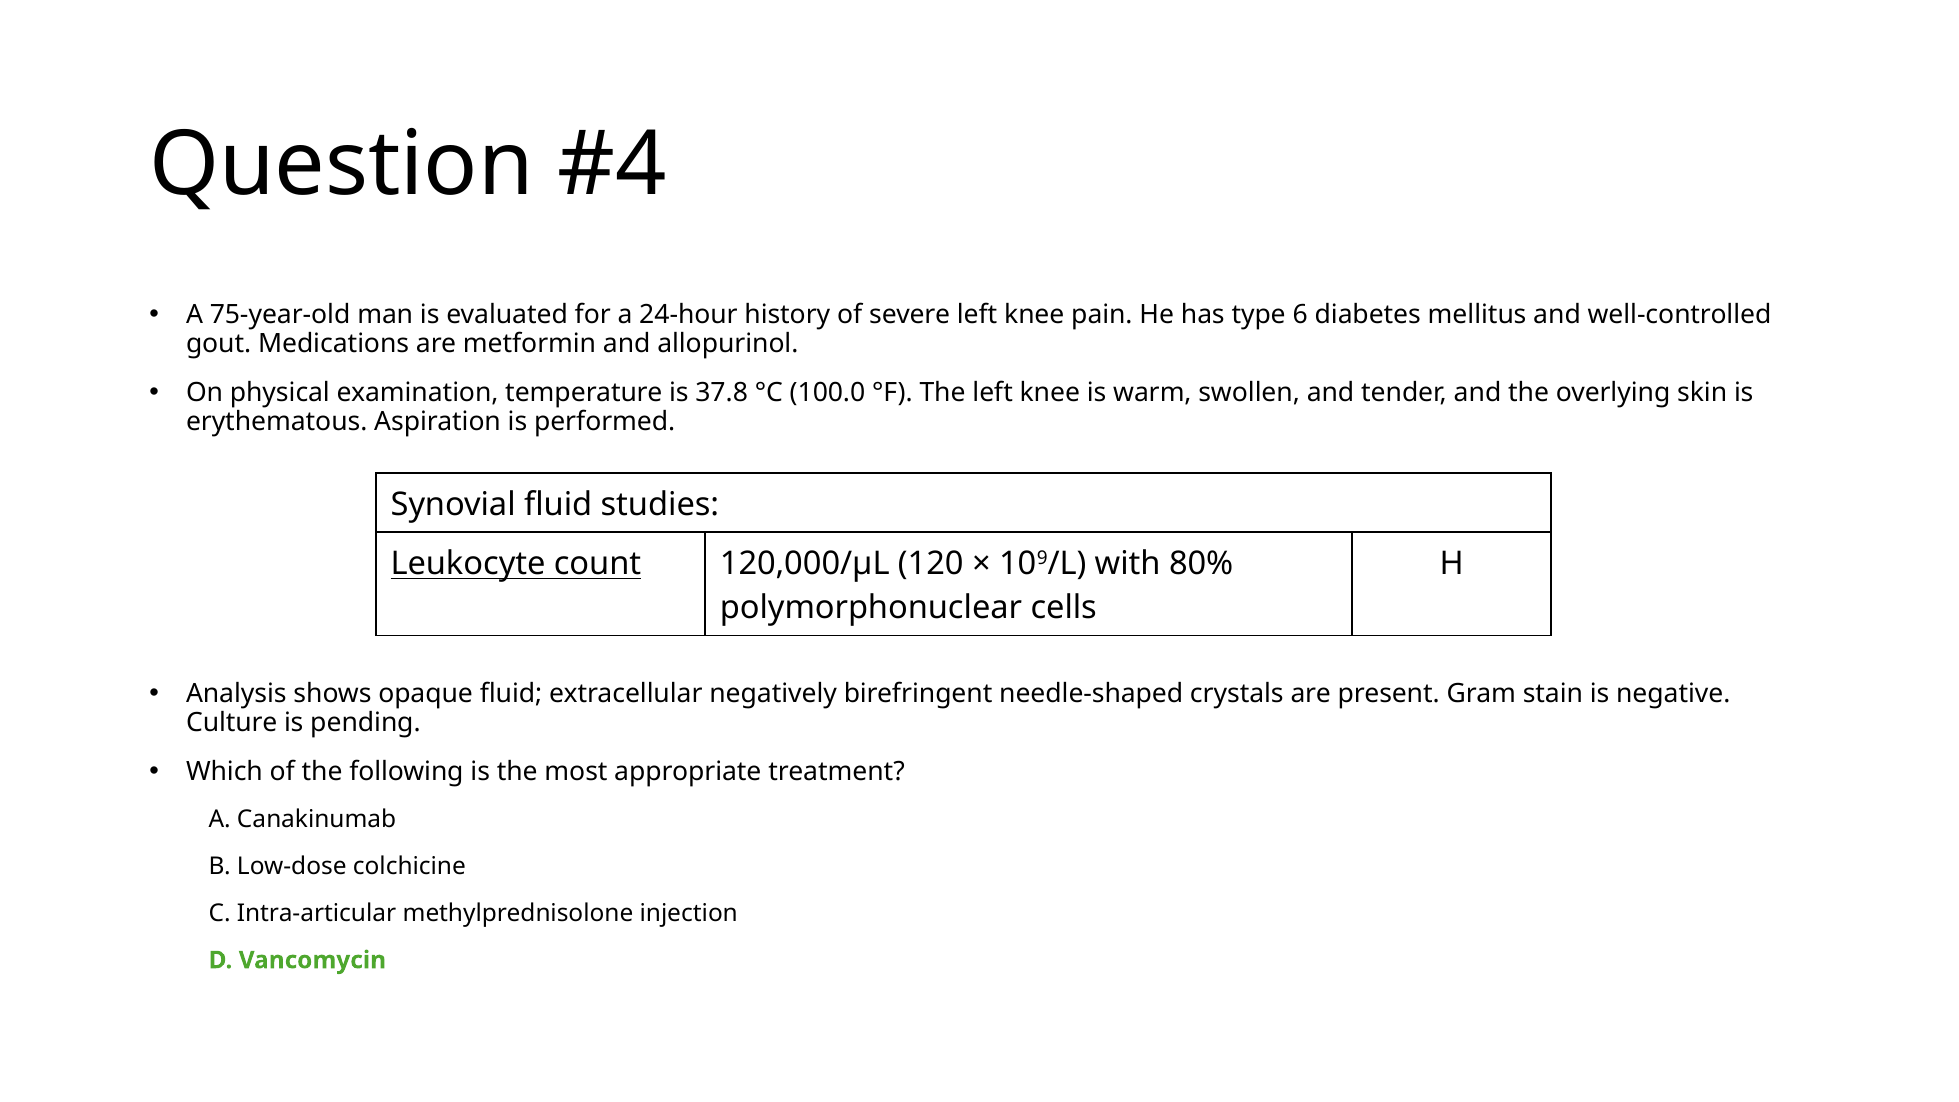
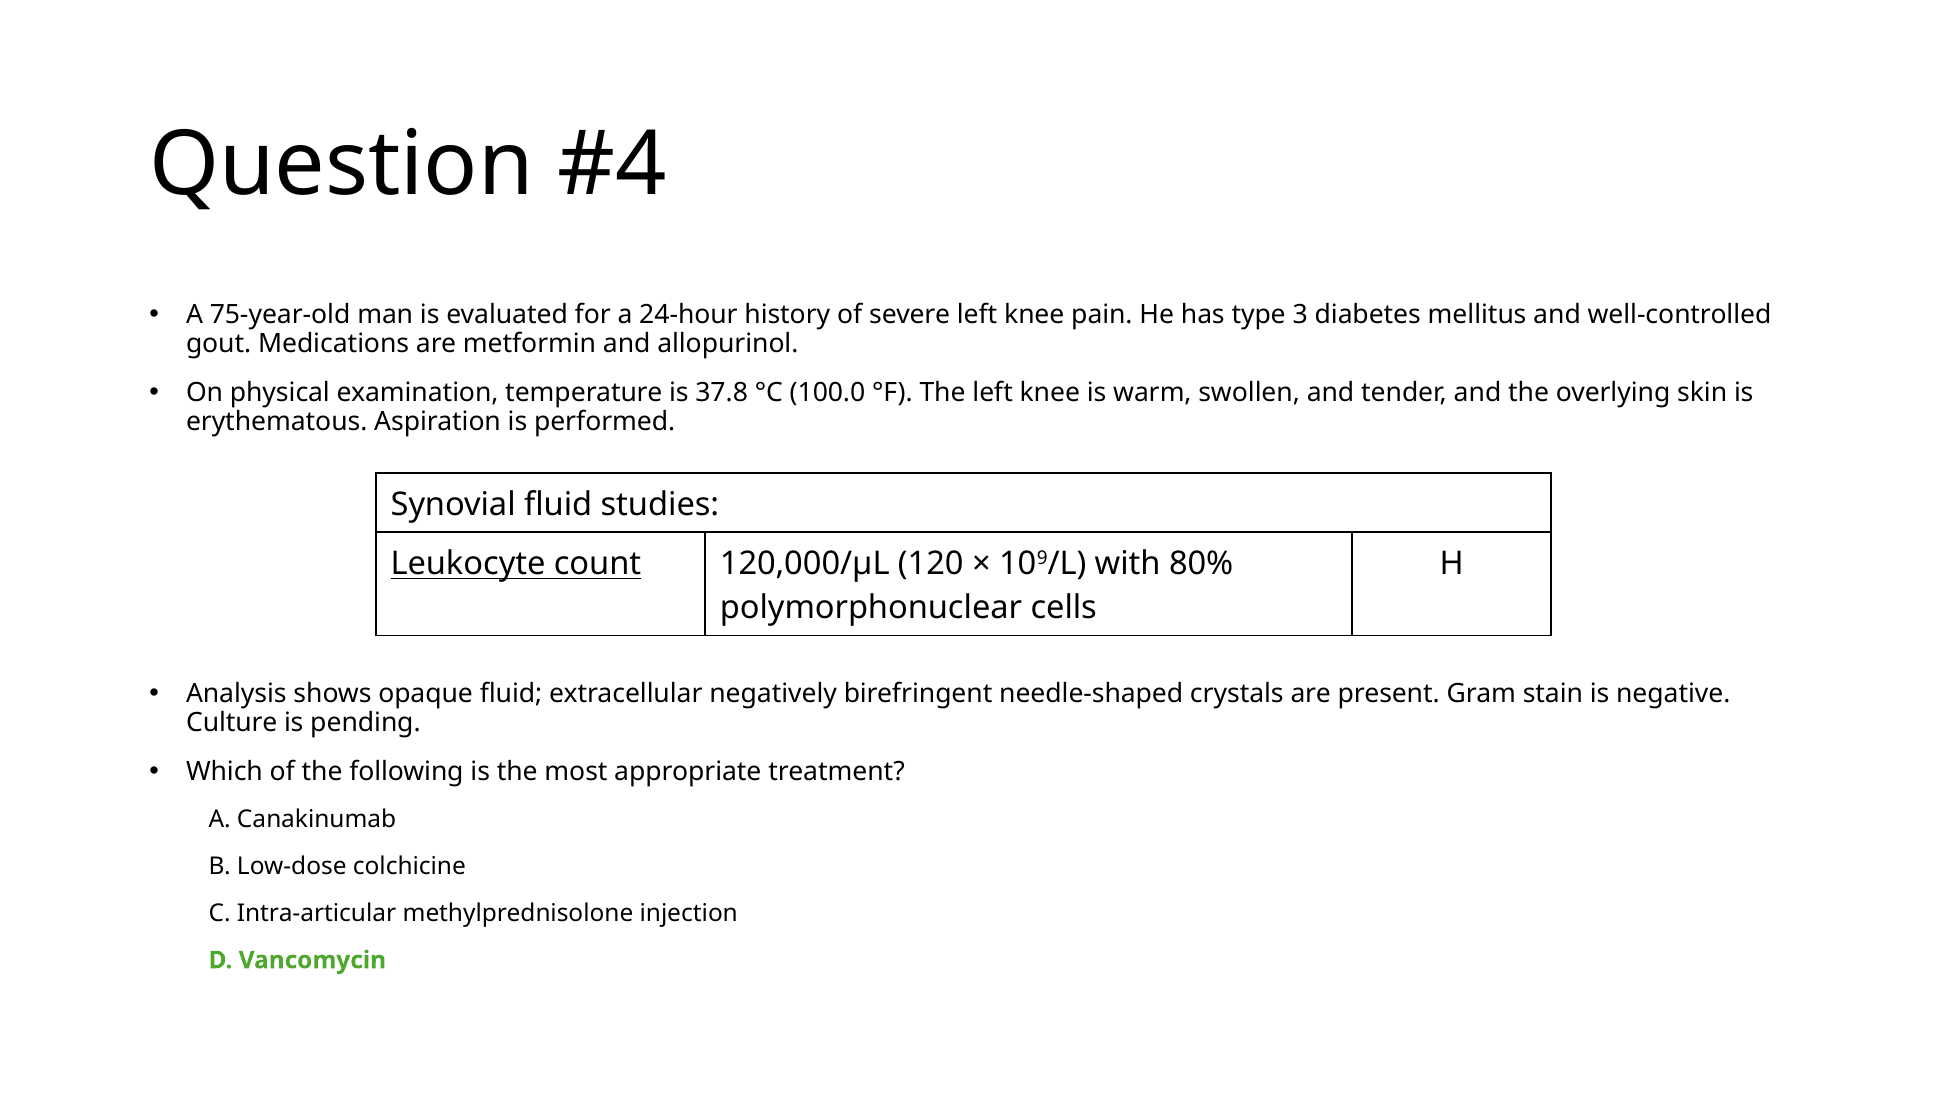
6: 6 -> 3 (1300, 315)
